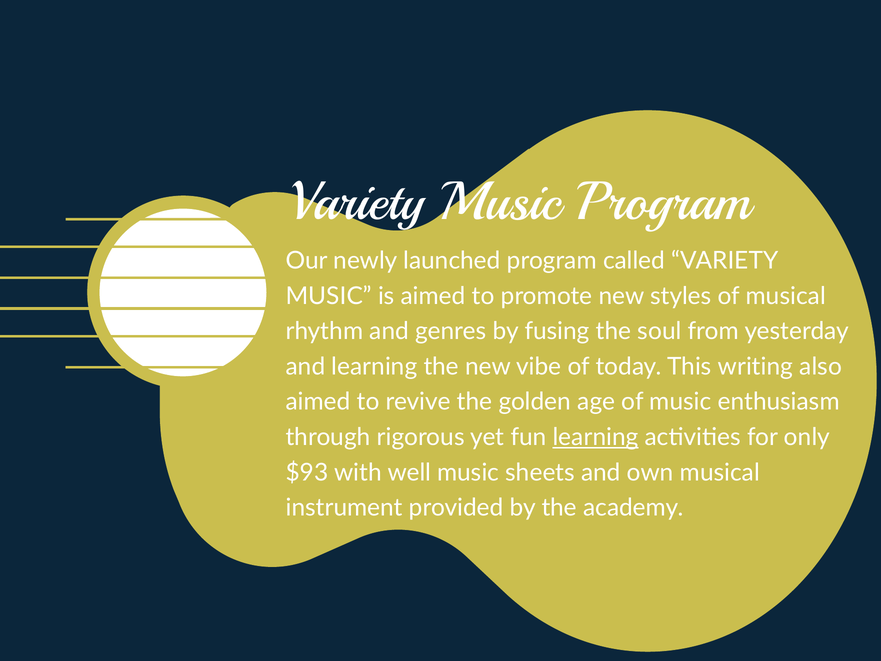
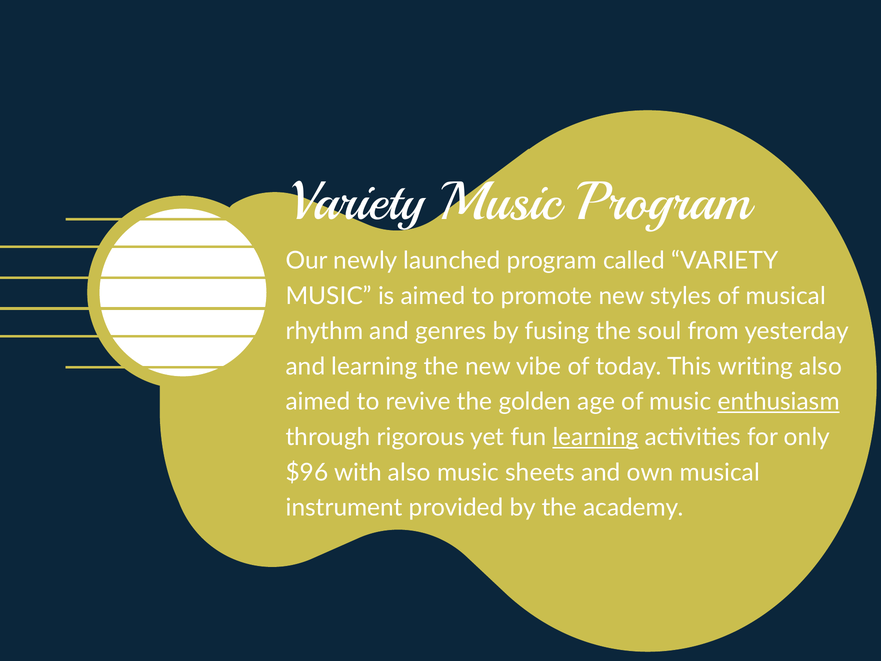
enthusiasm underline: none -> present (779, 402)
$93: $93 -> $96 (307, 472)
with well: well -> also (409, 472)
